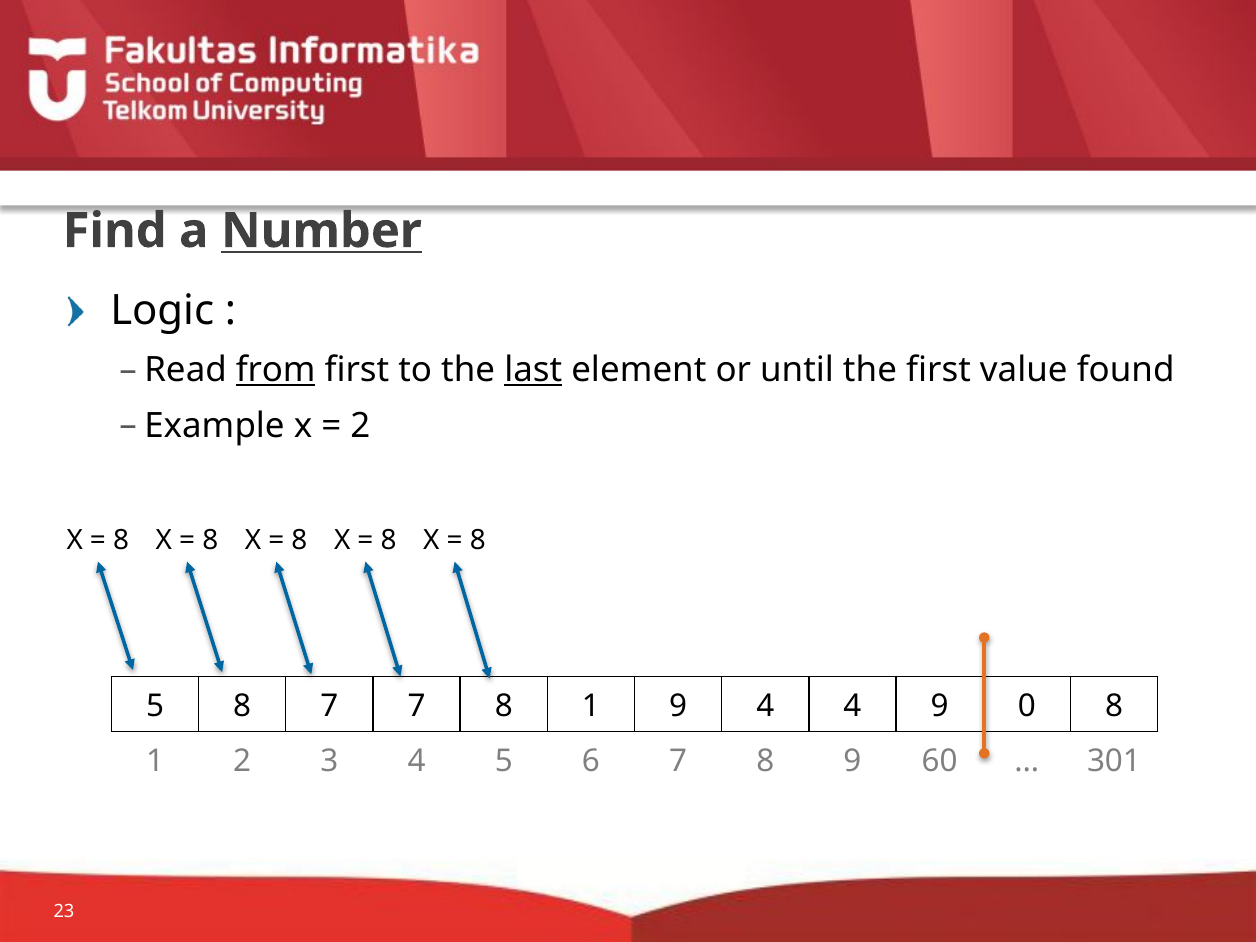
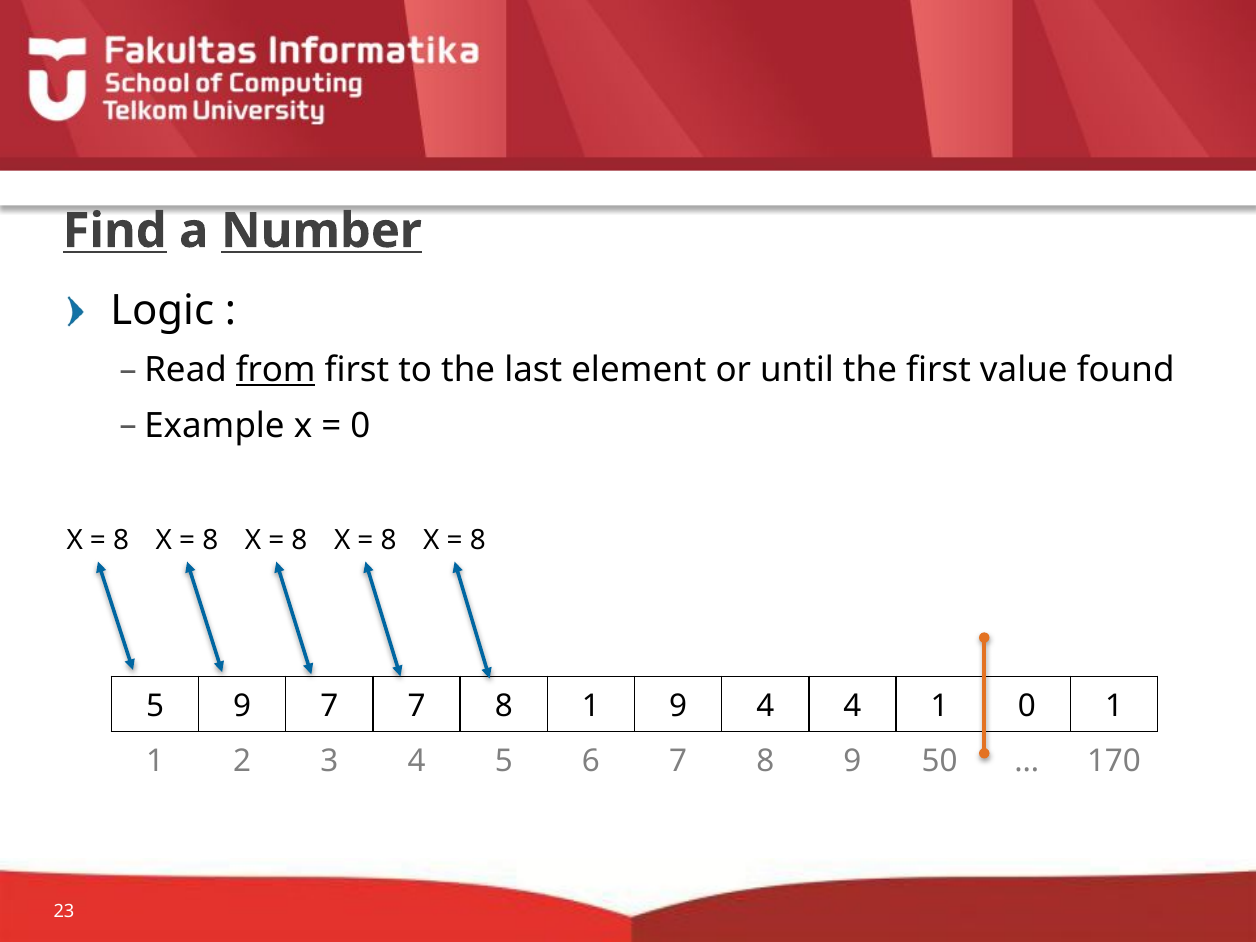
Find underline: none -> present (115, 231)
last underline: present -> none (533, 370)
2: 2 -> 0 (360, 426)
5 8: 8 -> 9 (242, 706)
4 9: 9 -> 1 (940, 706)
0 8: 8 -> 1 (1114, 706)
60: 60 -> 50 (940, 761)
301: 301 -> 170 (1114, 761)
